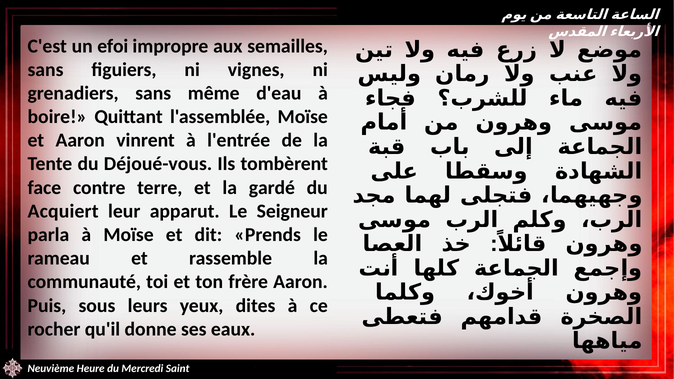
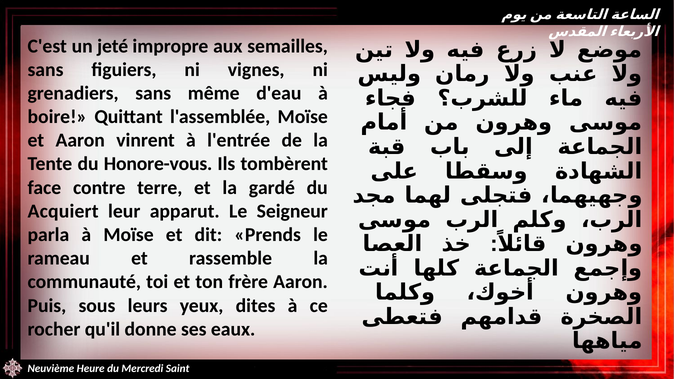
efoi: efoi -> jeté (113, 46)
Déjoué-vous: Déjoué-vous -> Honore-vous (158, 164)
